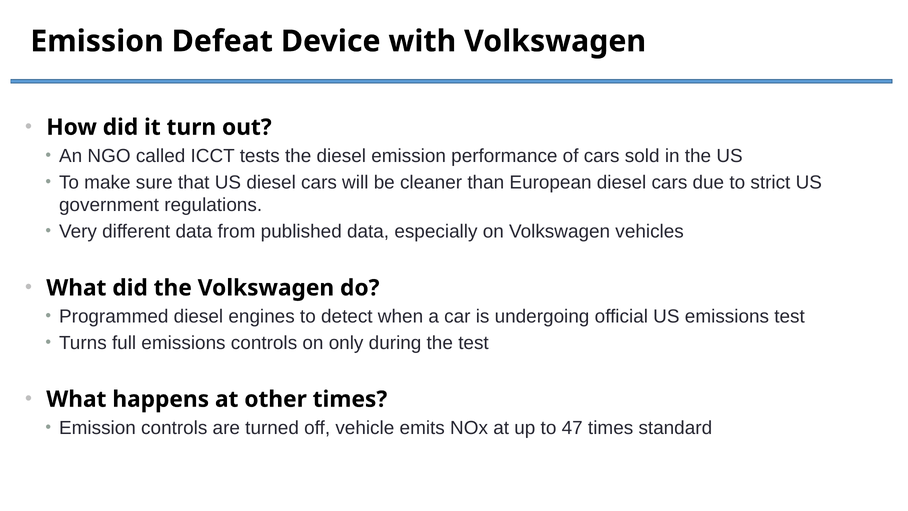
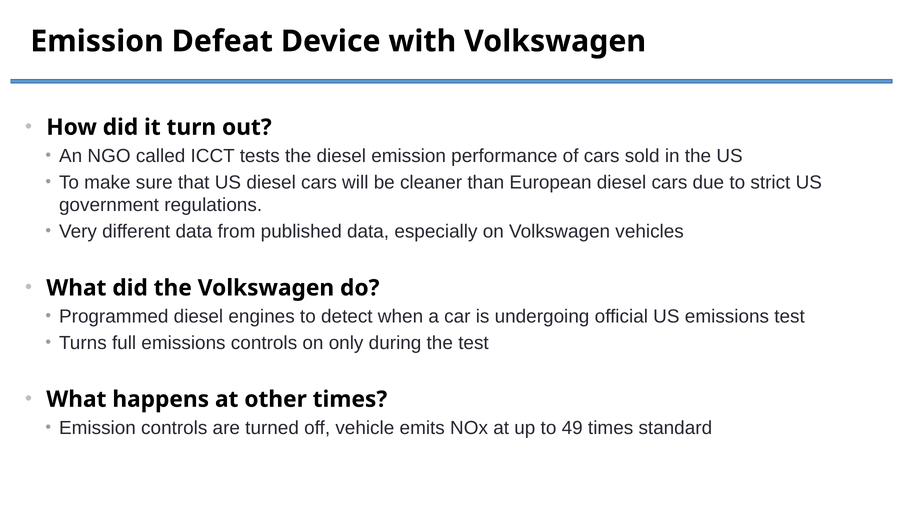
47: 47 -> 49 (572, 428)
